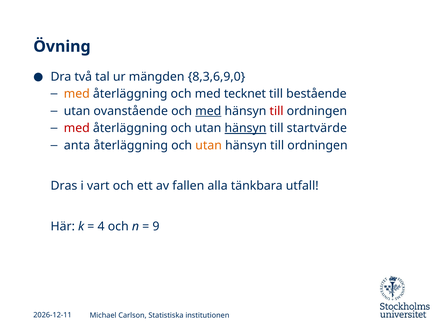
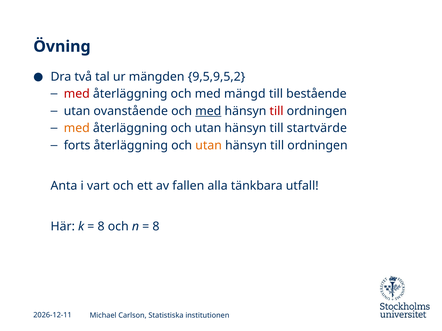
8,3,6,9,0: 8,3,6,9,0 -> 9,5,9,5,2 (217, 77)
med colour: orange -> red (77, 94)
tecknet: tecknet -> mängd (245, 94)
med colour: red -> orange (77, 128)
hänsyn underline: present -> none (245, 128)
anta: anta -> forts (77, 146)
Dras: Dras -> Anta (64, 186)
4: 4 -> 8 (101, 227)
9: 9 -> 8 (156, 227)
